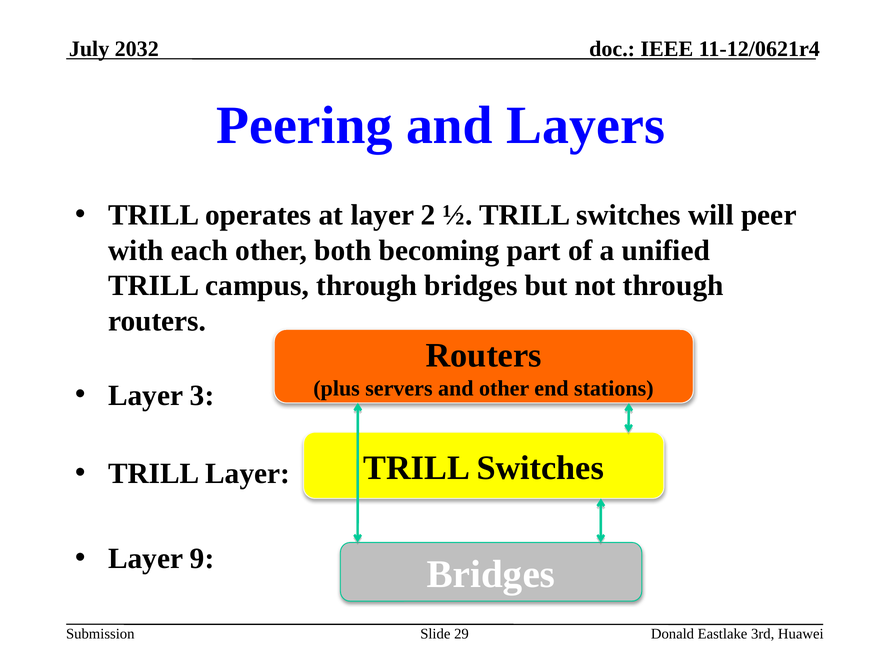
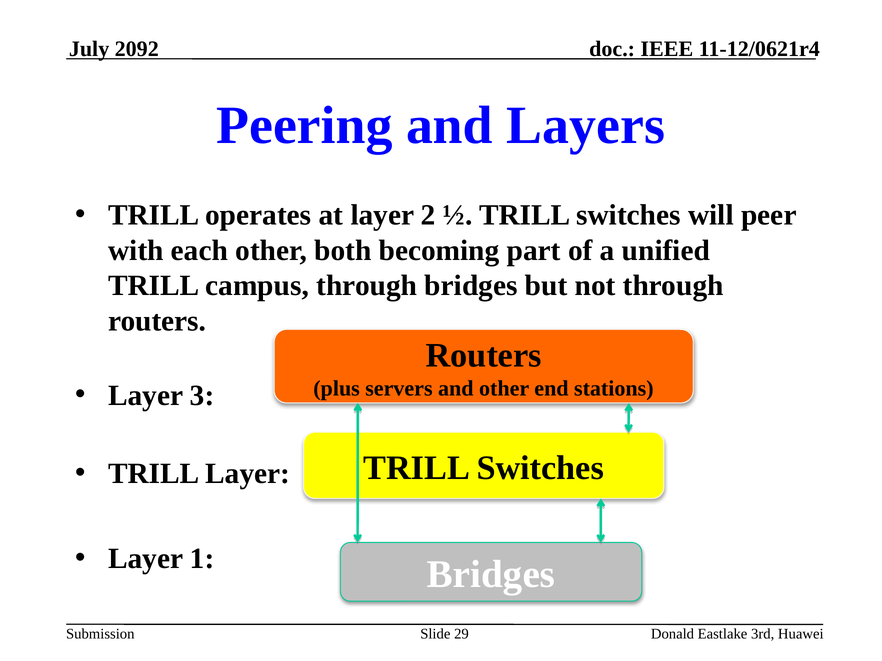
2032: 2032 -> 2092 (137, 49)
9: 9 -> 1 (202, 559)
